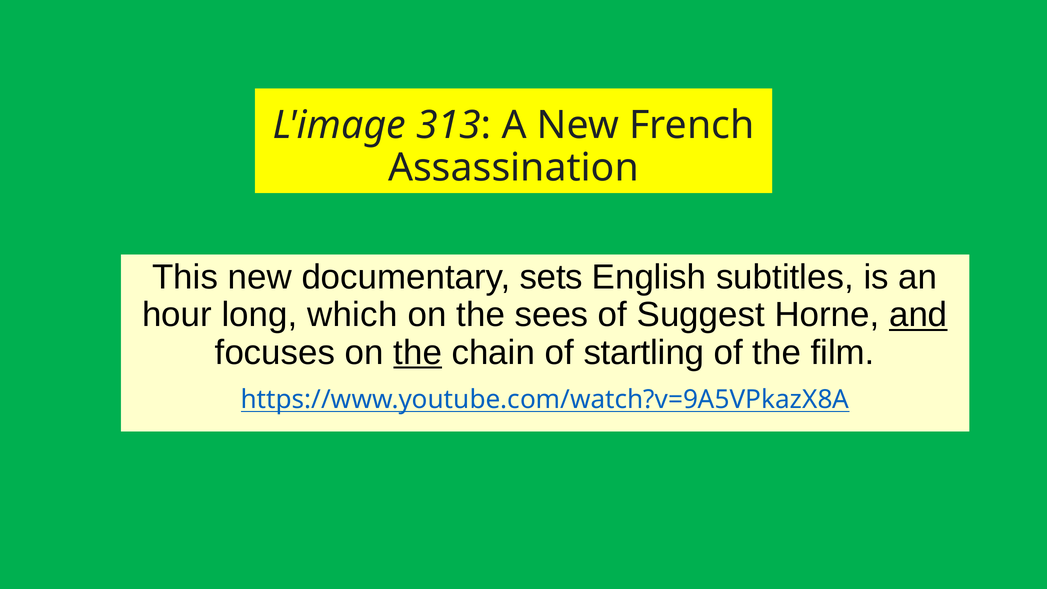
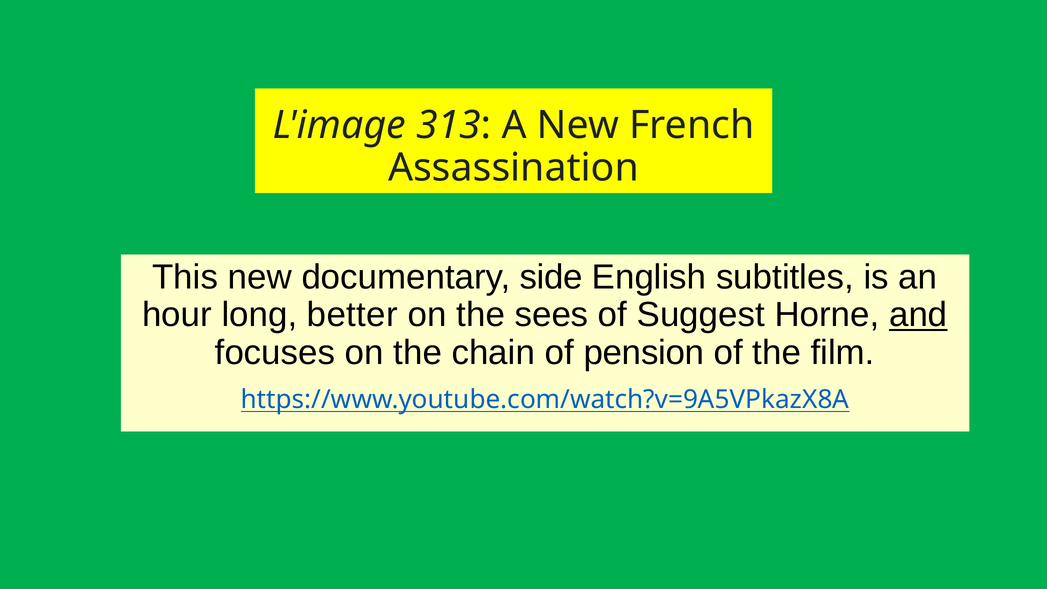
sets: sets -> side (551, 277)
which: which -> better (352, 315)
the underline: present -> none (418, 353)
startling: startling -> pension (644, 353)
